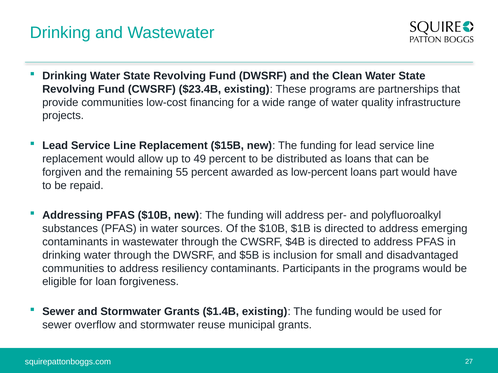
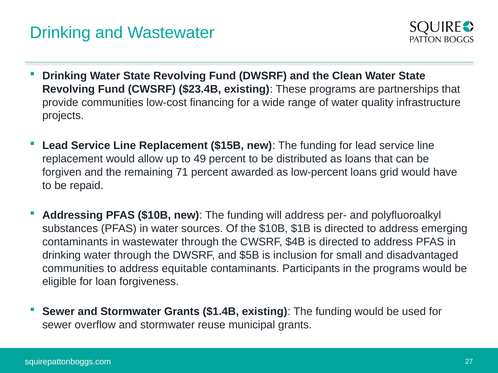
55: 55 -> 71 (182, 172)
part: part -> grid (389, 172)
resiliency: resiliency -> equitable (185, 269)
